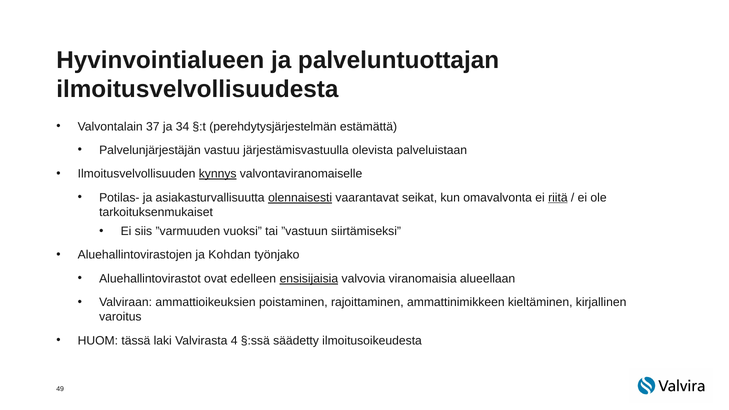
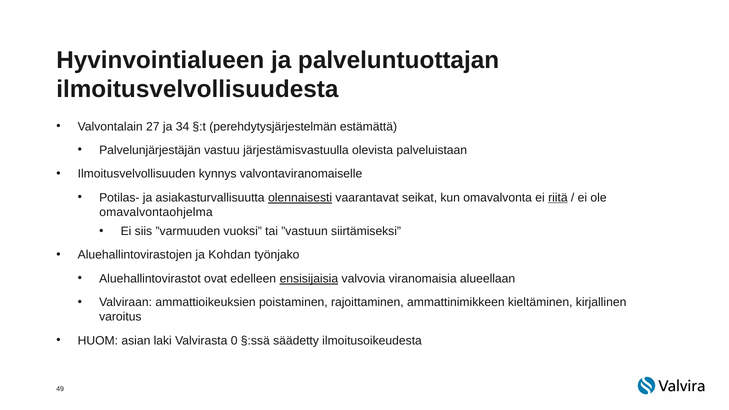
37: 37 -> 27 (153, 127)
kynnys underline: present -> none (218, 174)
tarkoituksenmukaiset: tarkoituksenmukaiset -> omavalvontaohjelma (156, 212)
tässä: tässä -> asian (136, 341)
4: 4 -> 0 (234, 341)
